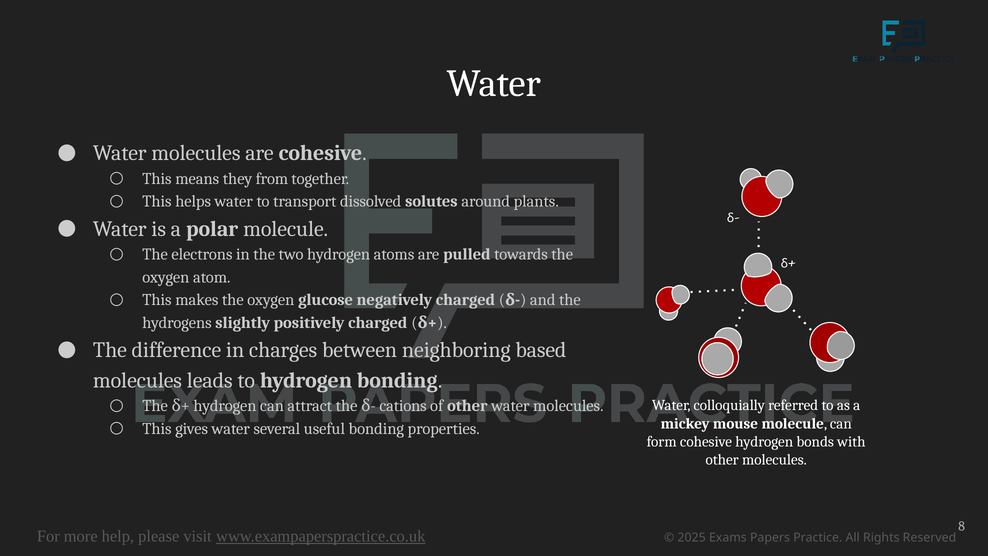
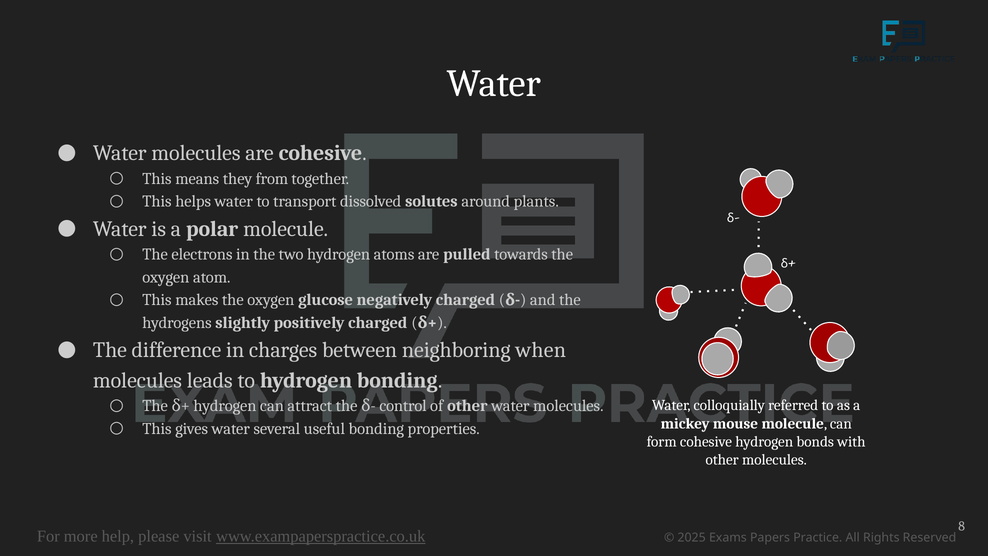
based: based -> when (541, 350)
cations: cations -> control (403, 406)
